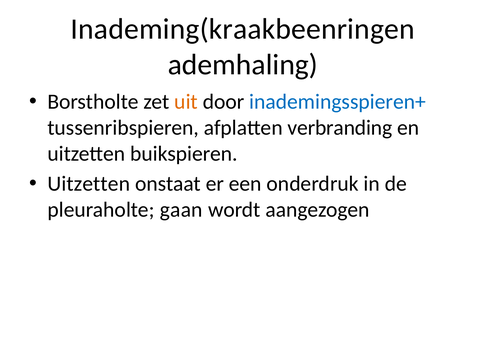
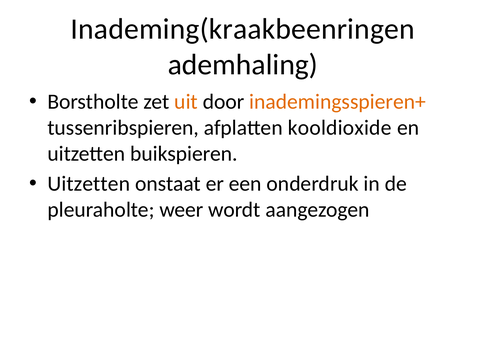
inademingsspieren+ colour: blue -> orange (338, 102)
verbranding: verbranding -> kooldioxide (340, 128)
gaan: gaan -> weer (181, 210)
